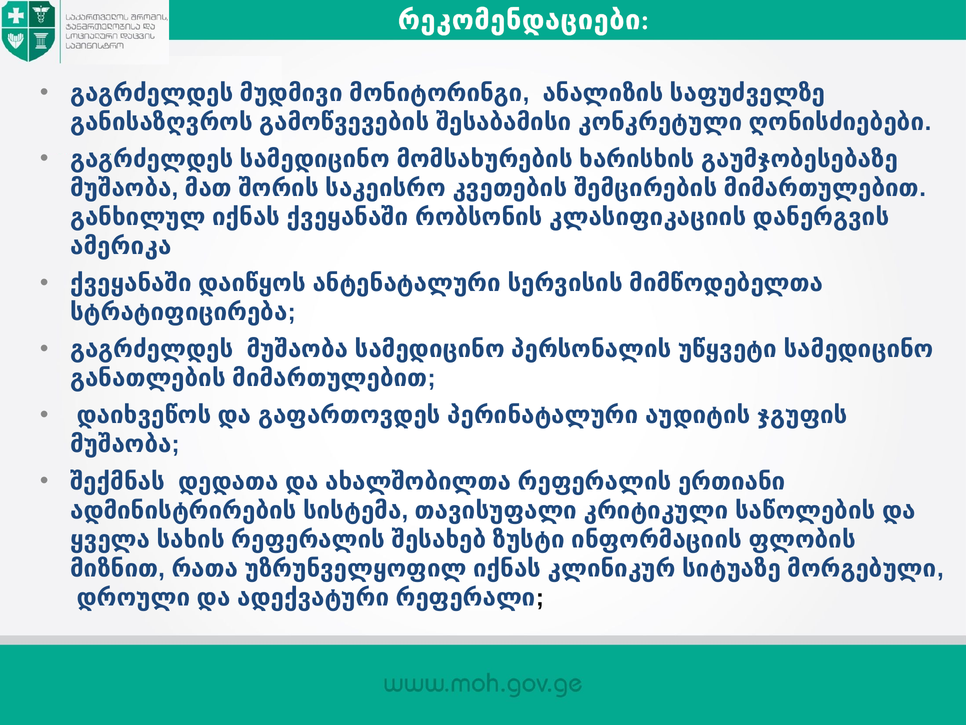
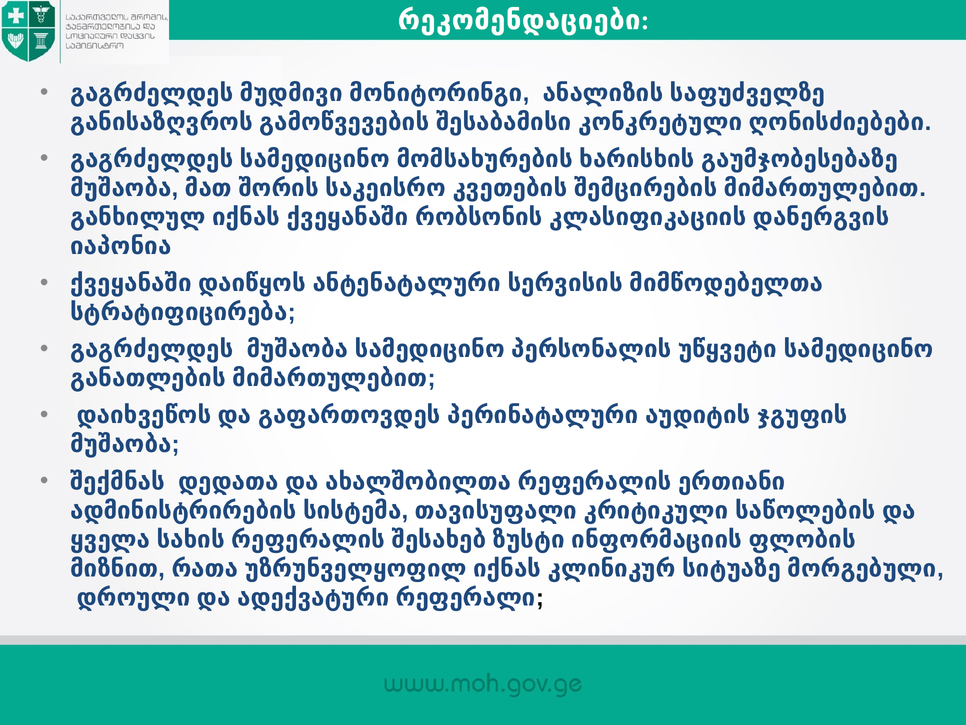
ამერიკა: ამერიკა -> იაპონია (121, 246)
